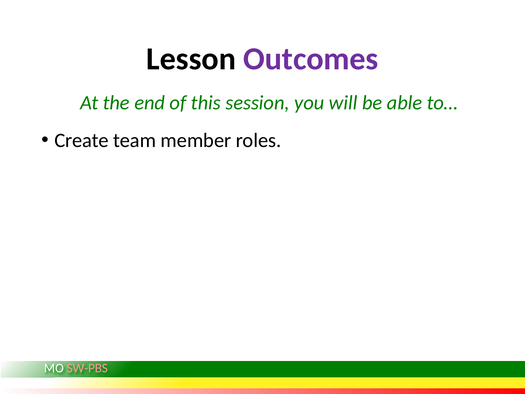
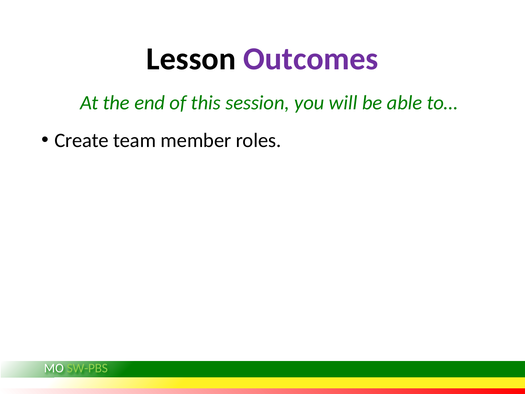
SW-PBS colour: pink -> light green (87, 368)
